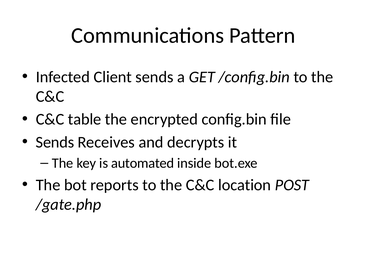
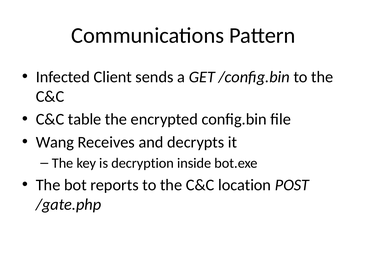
Sends: Sends -> Wang (55, 142)
automated: automated -> decryption (143, 163)
